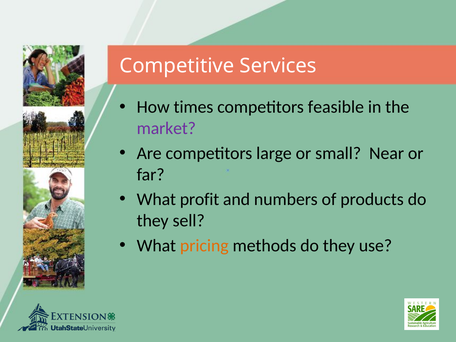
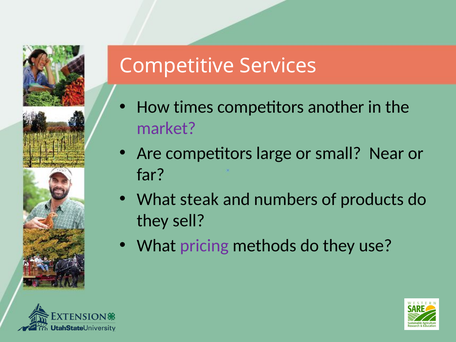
feasible: feasible -> another (336, 107)
profit: profit -> steak (199, 199)
pricing colour: orange -> purple (204, 246)
